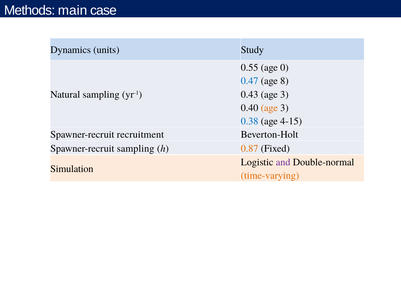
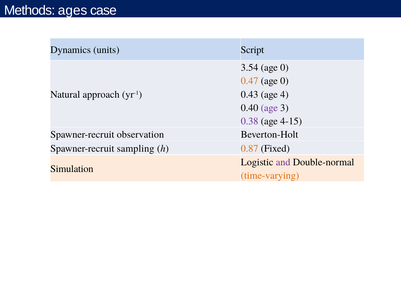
main: main -> ages (73, 10)
Study: Study -> Script (252, 50)
0.55: 0.55 -> 3.54 (250, 68)
0.47 colour: blue -> orange (250, 81)
8: 8 -> 0 (284, 81)
Natural sampling: sampling -> approach (101, 95)
0.43 age 3: 3 -> 4 (284, 95)
age colour: orange -> purple (269, 108)
0.38 colour: blue -> purple (250, 121)
recruitment: recruitment -> observation (140, 135)
